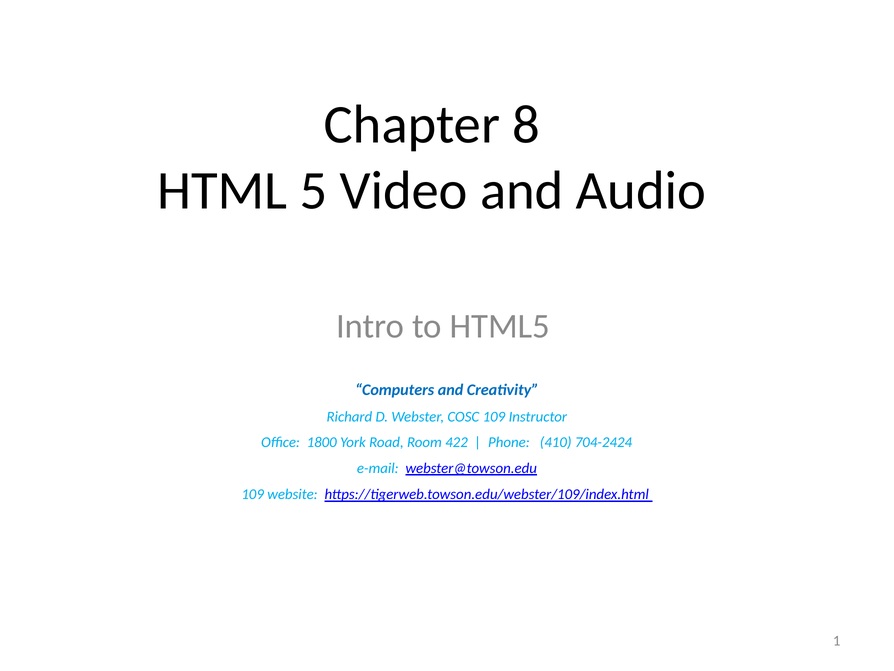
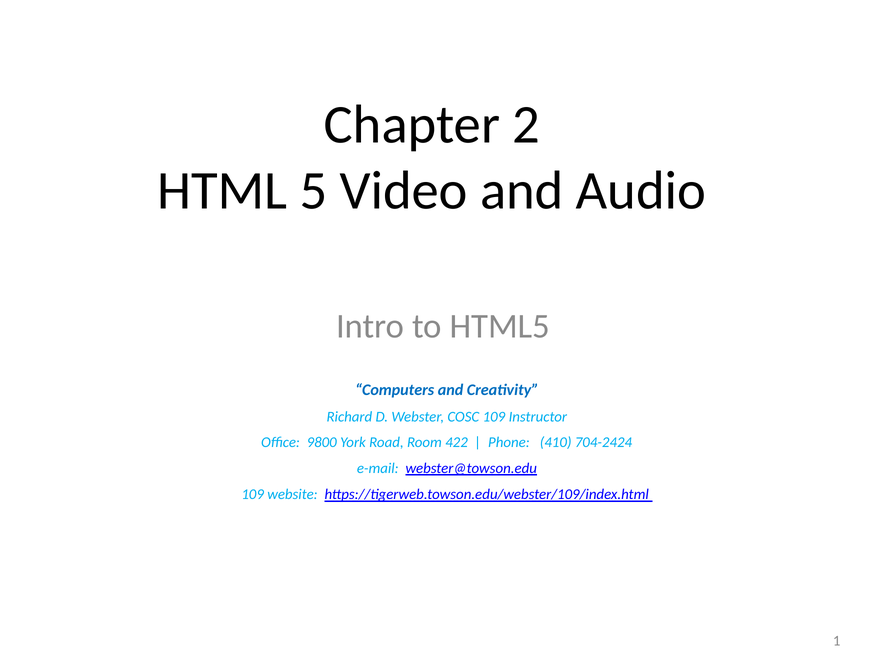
8: 8 -> 2 (526, 125)
1800: 1800 -> 9800 (322, 442)
